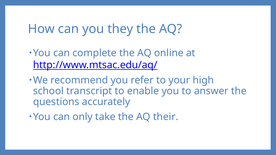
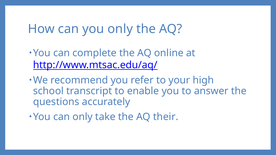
you they: they -> only (120, 29)
